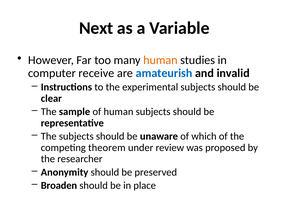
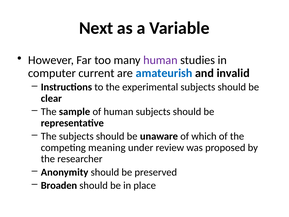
human colour: orange -> purple (161, 60)
receive: receive -> current (96, 73)
theorem: theorem -> meaning (107, 147)
